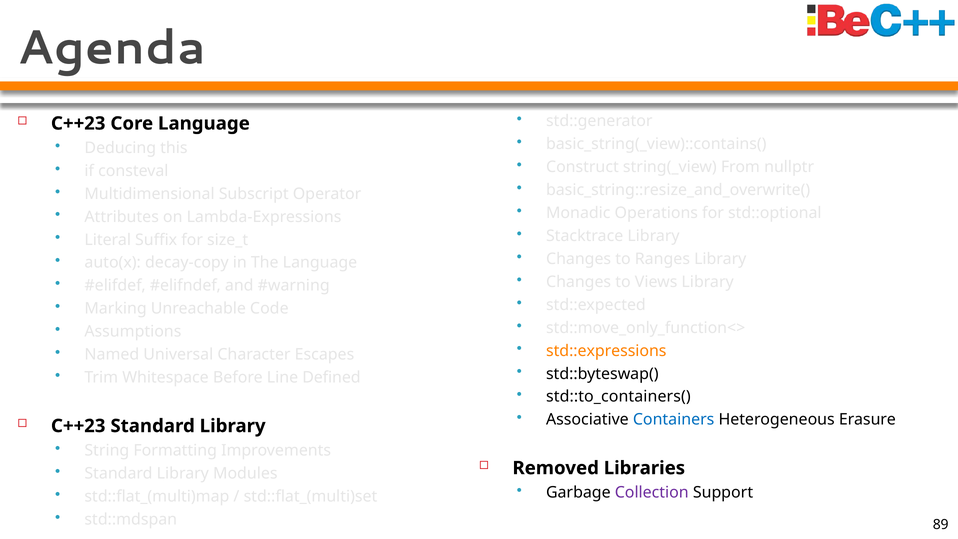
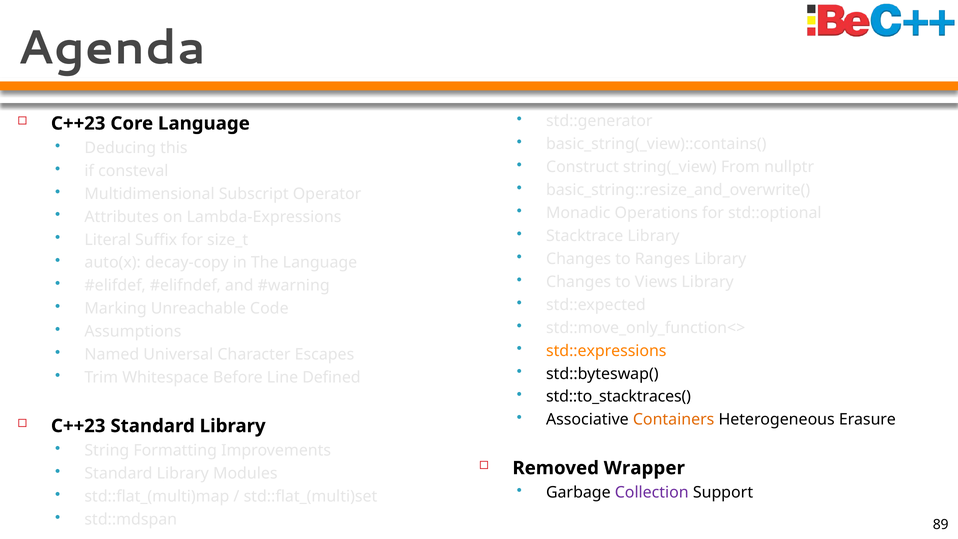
std::to_containers(: std::to_containers( -> std::to_stacktraces( (618, 397)
Containers colour: blue -> orange (674, 420)
Libraries: Libraries -> Wrapper (644, 468)
